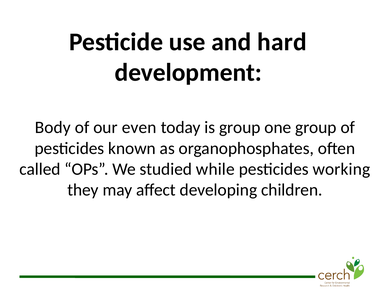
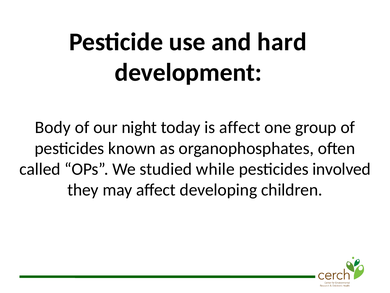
even: even -> night (139, 127)
is group: group -> affect (240, 127)
working: working -> involved (342, 169)
